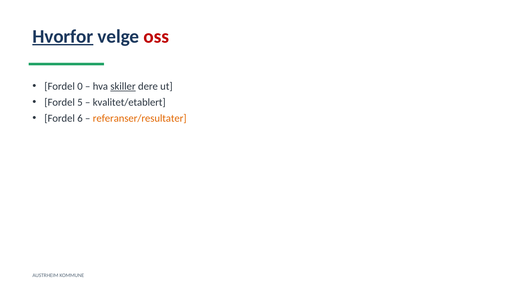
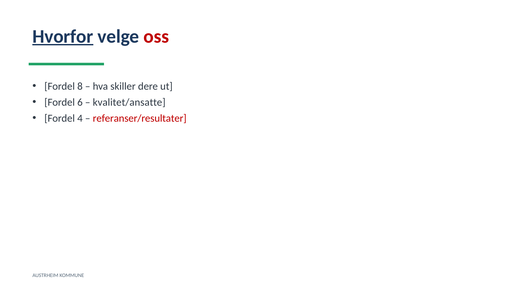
0: 0 -> 8 (80, 86)
skiller underline: present -> none (123, 86)
5: 5 -> 6 (80, 102)
kvalitet/etablert: kvalitet/etablert -> kvalitet/ansatte (129, 102)
6: 6 -> 4 (80, 118)
referanser/resultater colour: orange -> red (140, 118)
